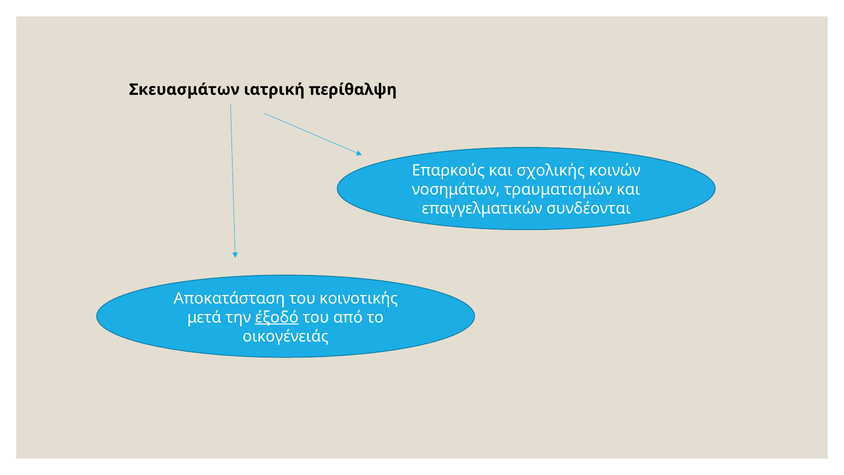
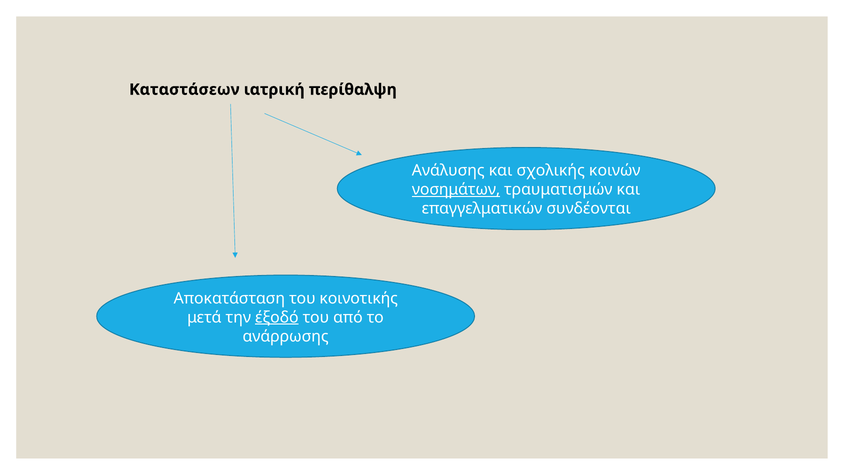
Σκευασμάτων: Σκευασμάτων -> Καταστάσεων (184, 90)
Επαρκούς: Επαρκούς -> Ανάλυσης (448, 171)
νοσημάτων underline: none -> present (456, 190)
οικογένειάς: οικογένειάς -> ανάρρωσης (286, 336)
